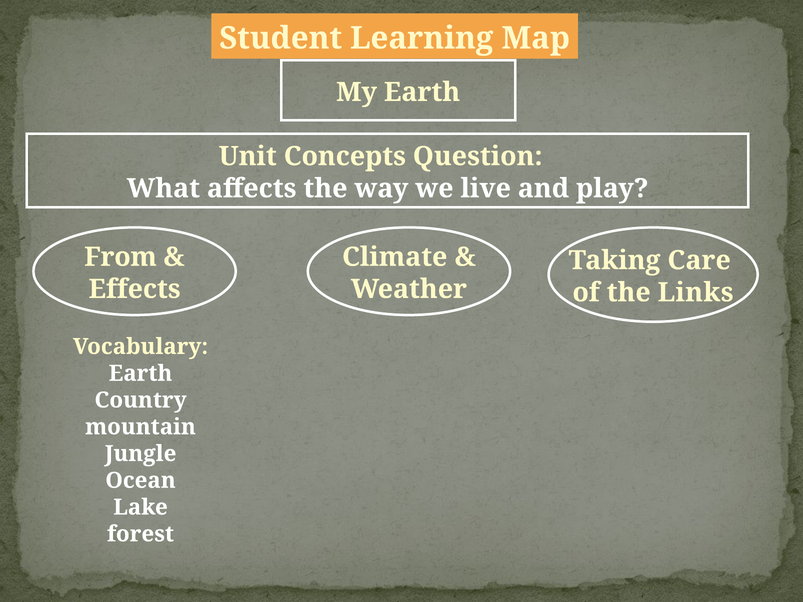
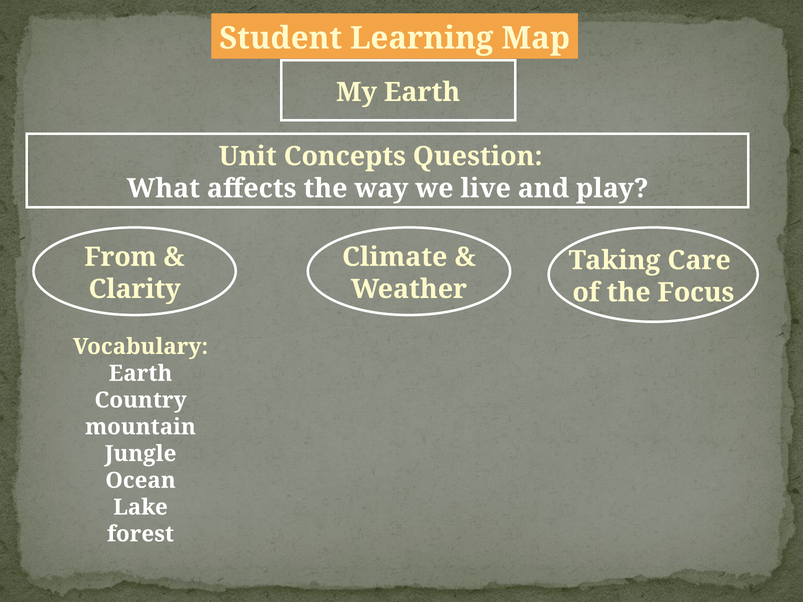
Effects: Effects -> Clarity (135, 289)
Links: Links -> Focus (696, 293)
